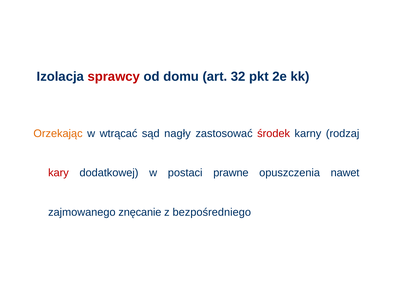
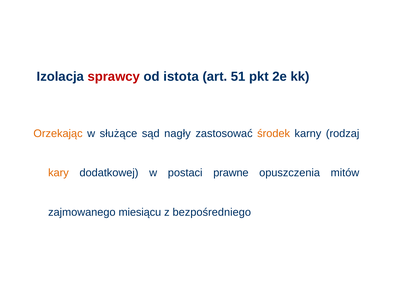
domu: domu -> istota (181, 77)
32: 32 -> 51 (238, 77)
wtrącać: wtrącać -> służące (118, 133)
środek colour: red -> orange (274, 133)
kary colour: red -> orange (58, 173)
nawet: nawet -> mitów (345, 173)
znęcanie: znęcanie -> miesiącu (140, 212)
